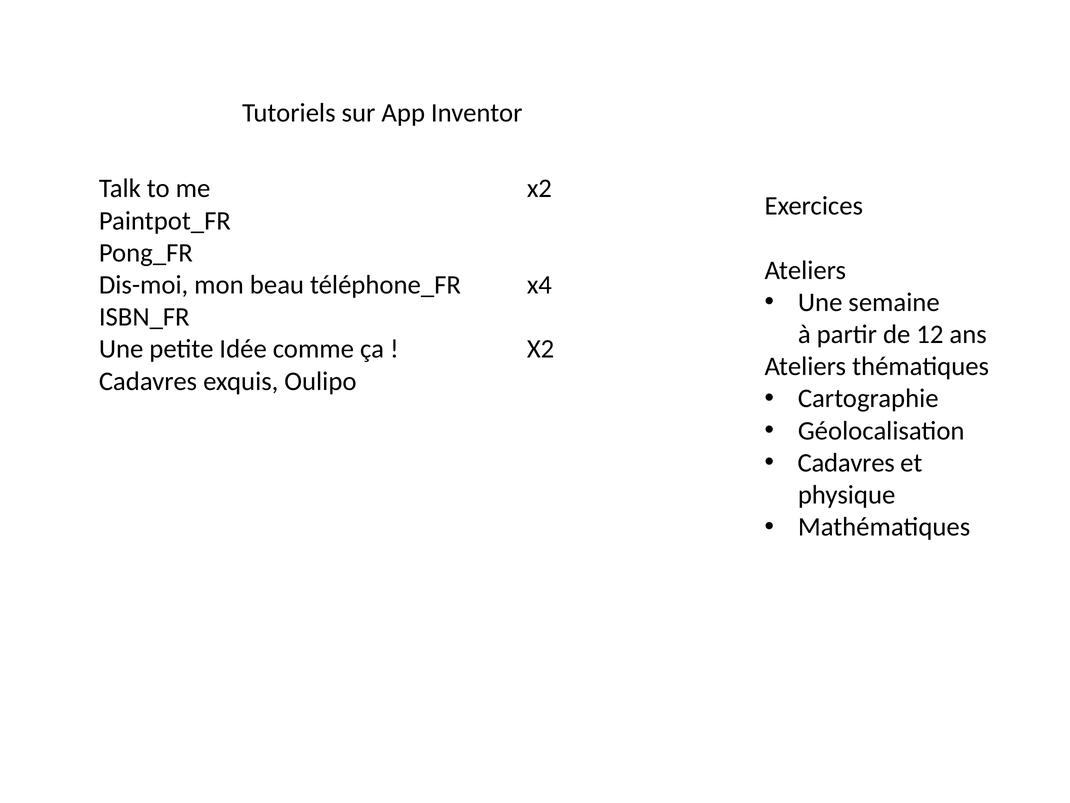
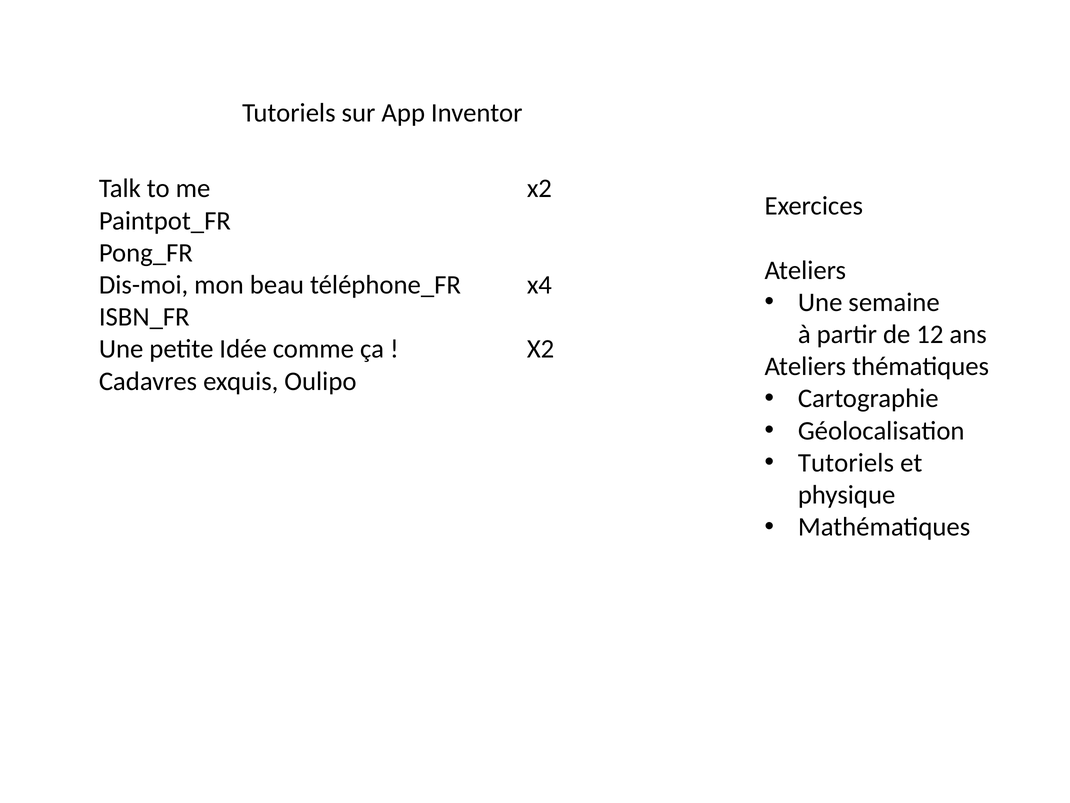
Cadavres: Cadavres -> Tutoriels (846, 463)
